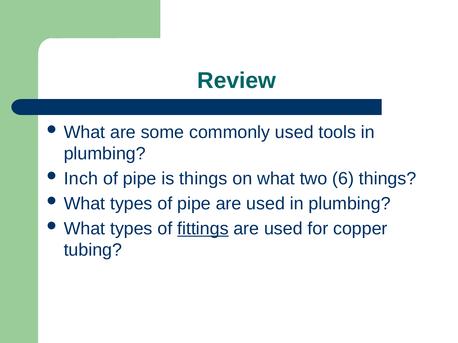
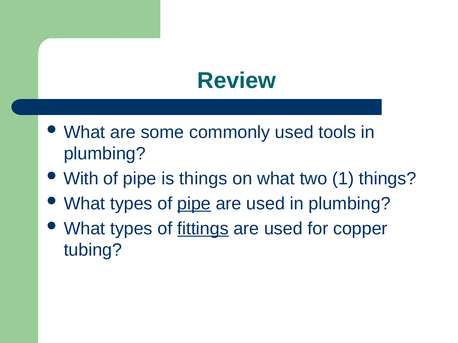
Inch: Inch -> With (81, 179)
6: 6 -> 1 (343, 179)
pipe underline: none -> present (194, 204)
